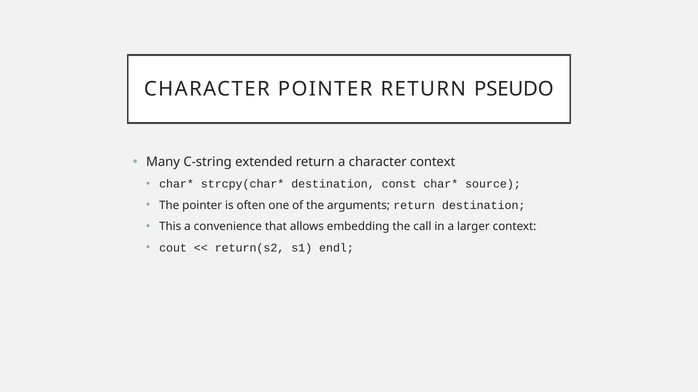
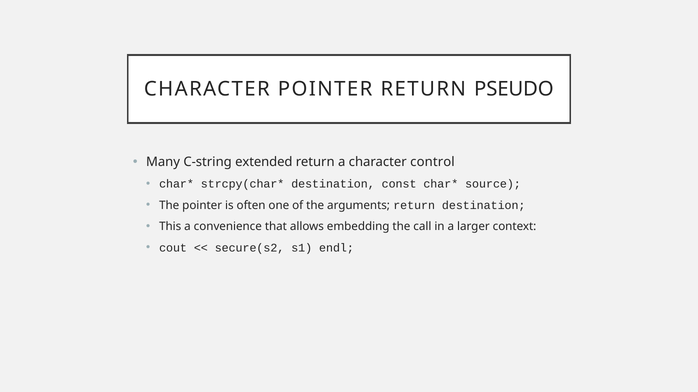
character context: context -> control (432, 162)
return(s2: return(s2 -> secure(s2 (250, 248)
